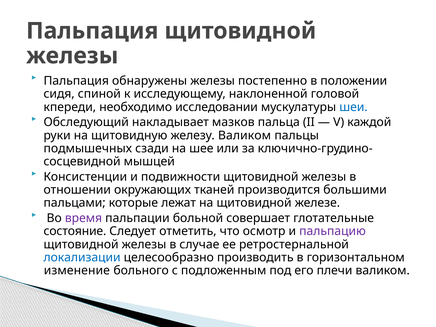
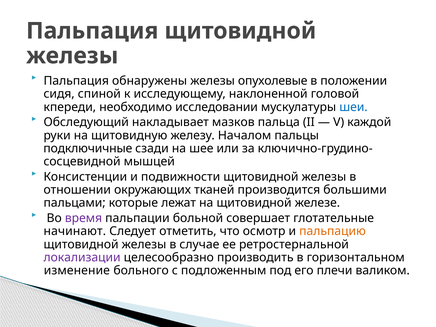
постепенно: постепенно -> опухолевые (273, 81)
железу Валиком: Валиком -> Началом (245, 135)
подмышечных: подмышечных -> подключичные (88, 148)
состояние: состояние -> начинают (75, 231)
пальпацию colour: purple -> orange (333, 231)
локализации colour: blue -> purple (82, 257)
